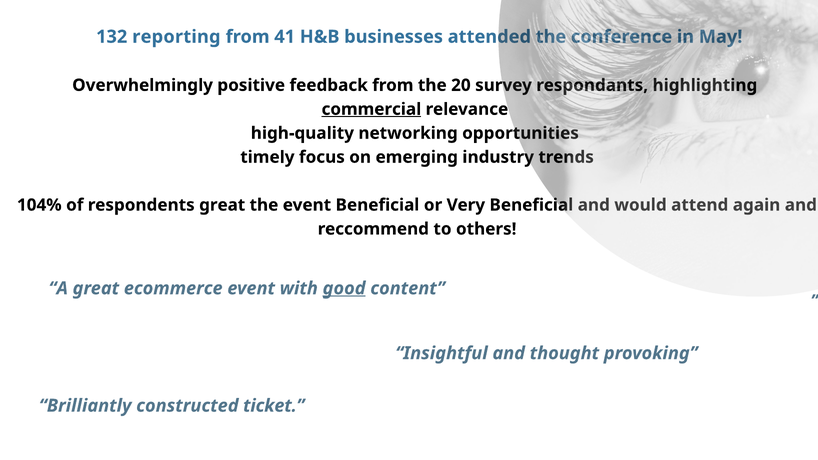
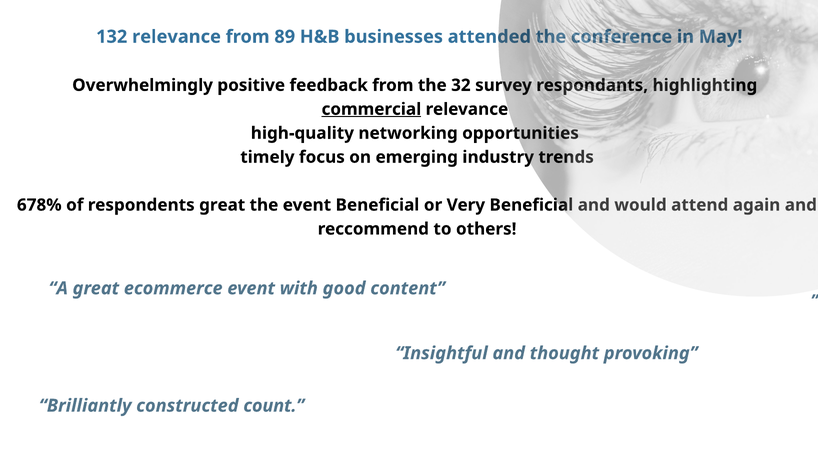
132 reporting: reporting -> relevance (176, 37)
41: 41 -> 89 (285, 37)
20: 20 -> 32 (461, 85)
104%: 104% -> 678% (39, 205)
good underline: present -> none (344, 288)
ticket: ticket -> count (274, 406)
